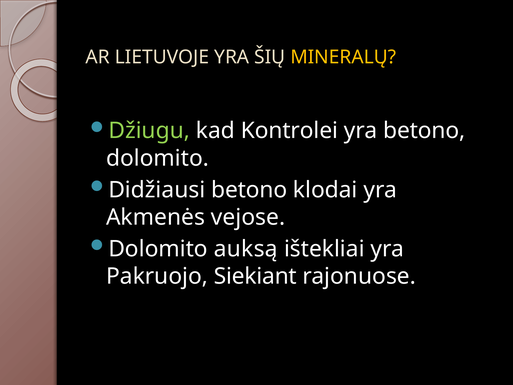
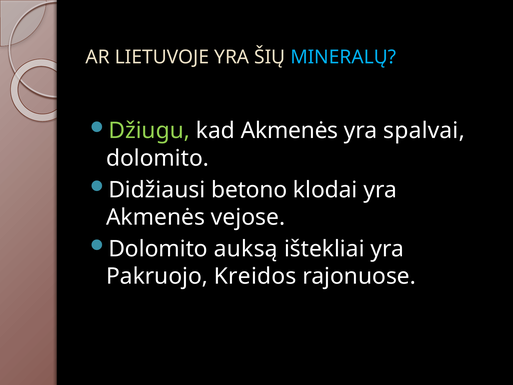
MINERALŲ colour: yellow -> light blue (343, 57)
kad Kontrolei: Kontrolei -> Akmenės (290, 131)
yra betono: betono -> spalvai (424, 131)
Siekiant: Siekiant -> Kreidos (255, 276)
